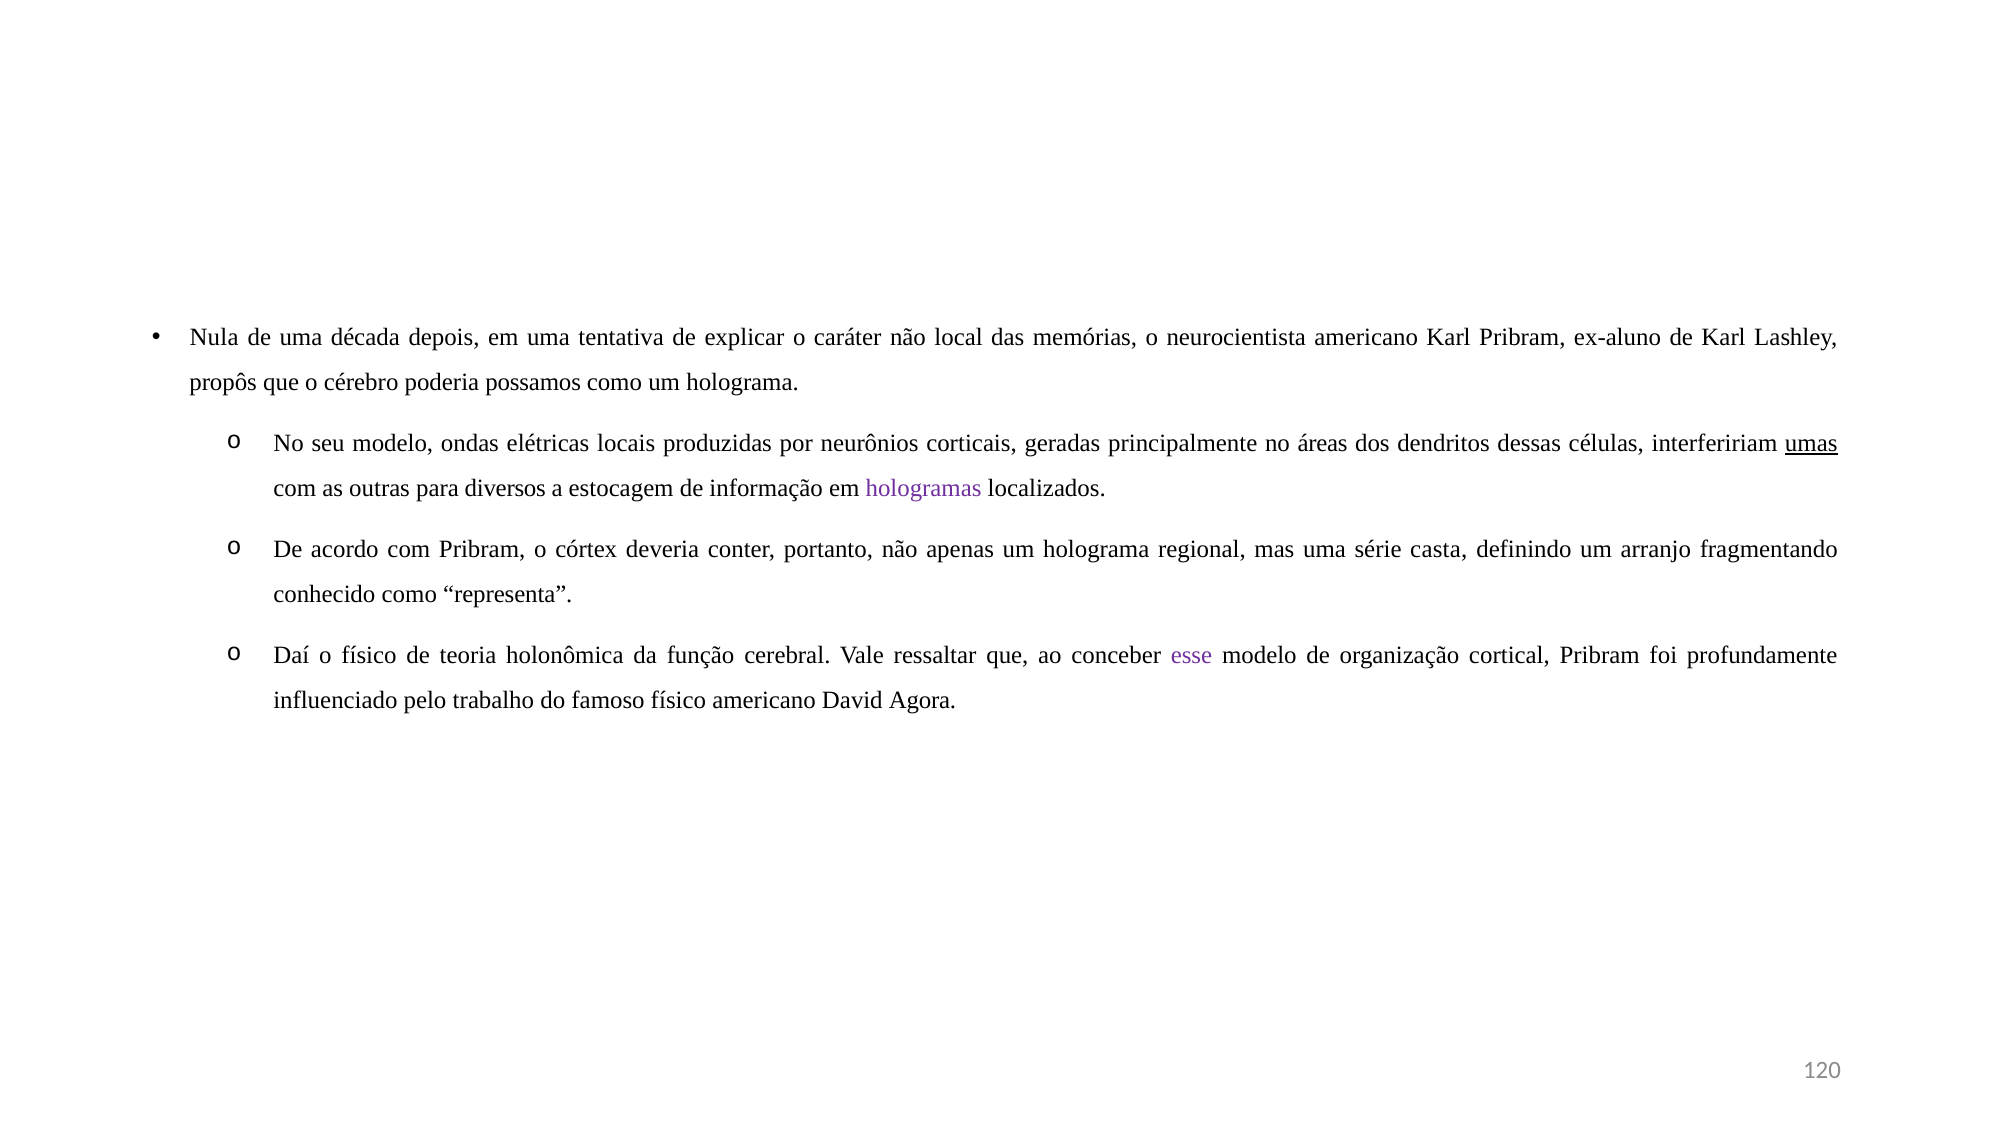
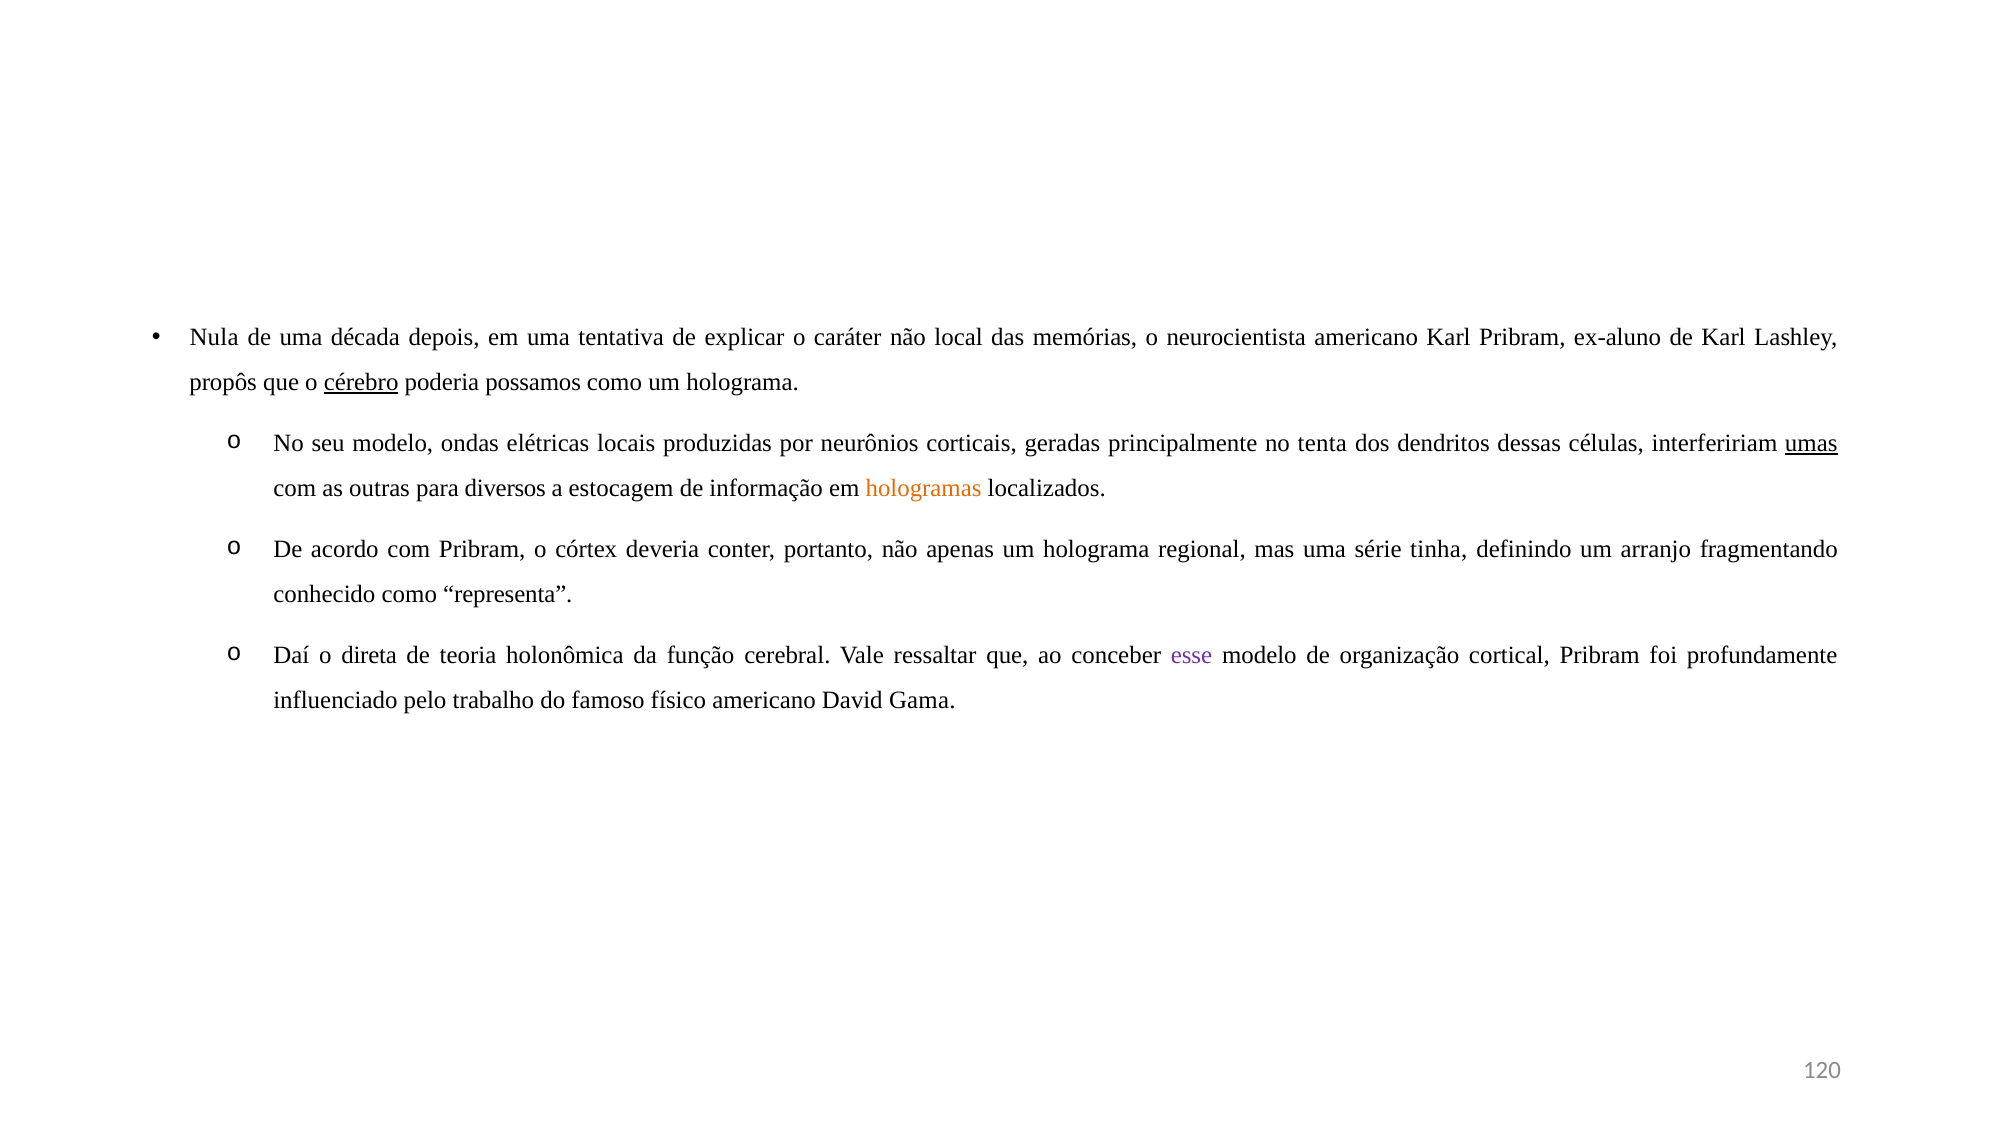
cérebro underline: none -> present (361, 382)
áreas: áreas -> tenta (1322, 444)
hologramas colour: purple -> orange (924, 488)
casta: casta -> tinha (1439, 550)
o físico: físico -> direta (369, 656)
Agora: Agora -> Gama (922, 700)
